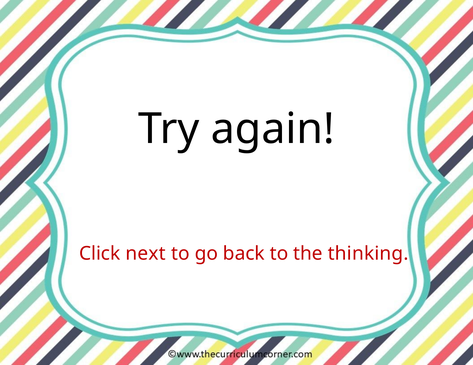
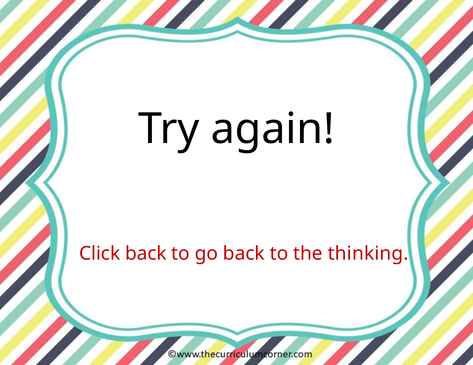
Click next: next -> back (146, 254)
